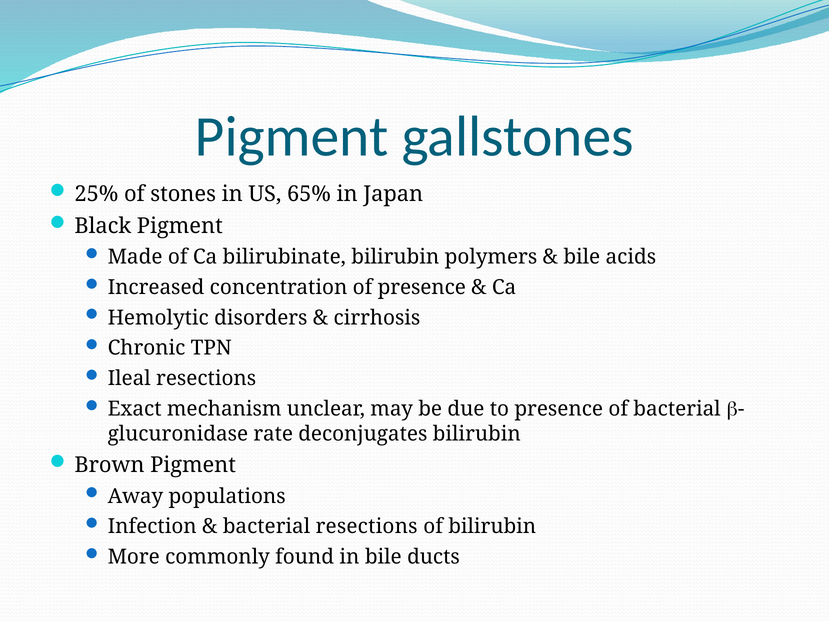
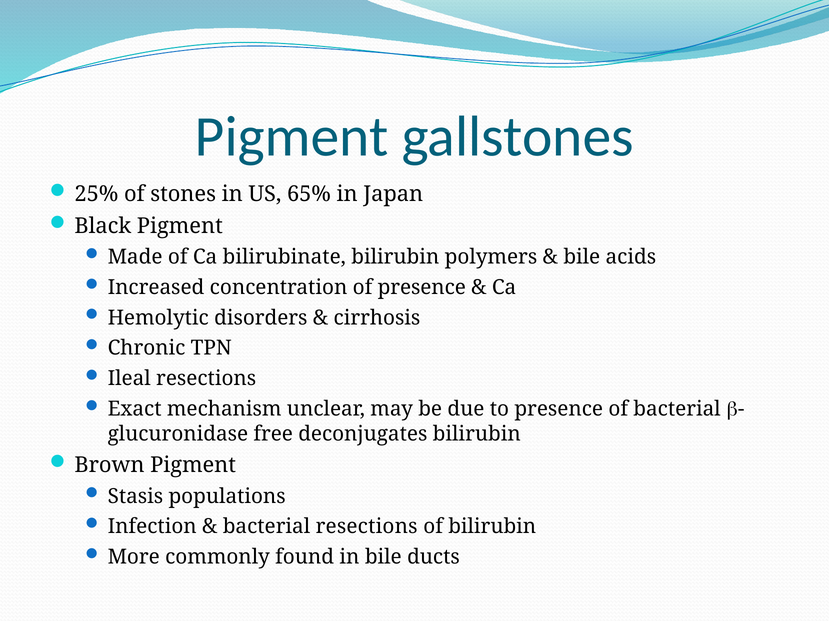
rate: rate -> free (273, 434)
Away: Away -> Stasis (135, 497)
